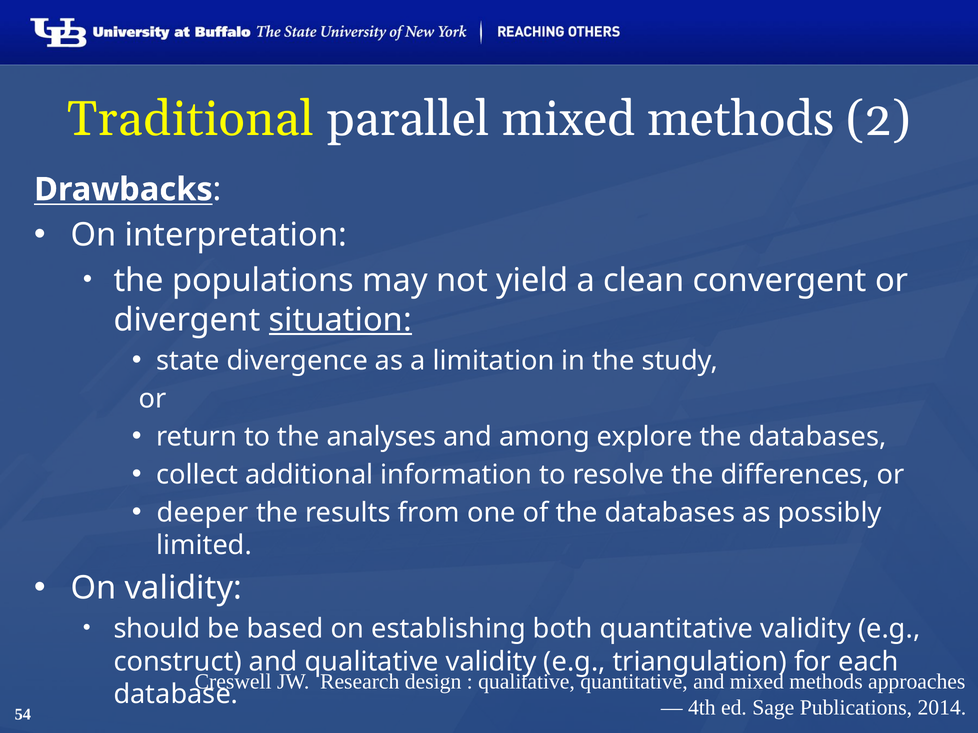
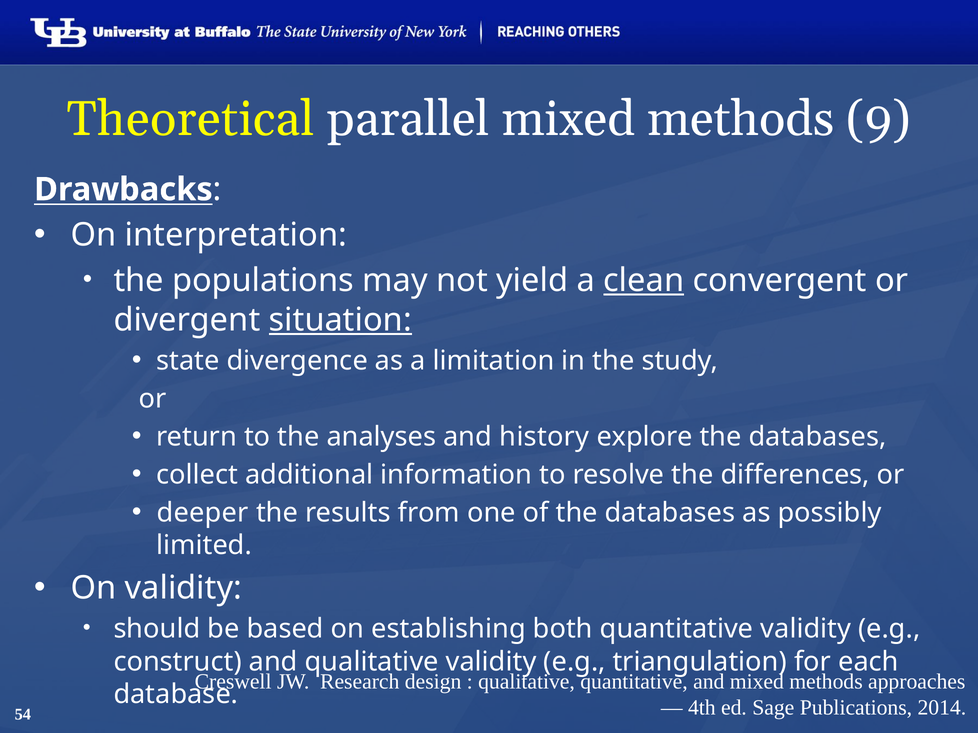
Traditional: Traditional -> Theoretical (191, 119)
2: 2 -> 9 (878, 119)
clean underline: none -> present (644, 281)
among: among -> history (544, 437)
